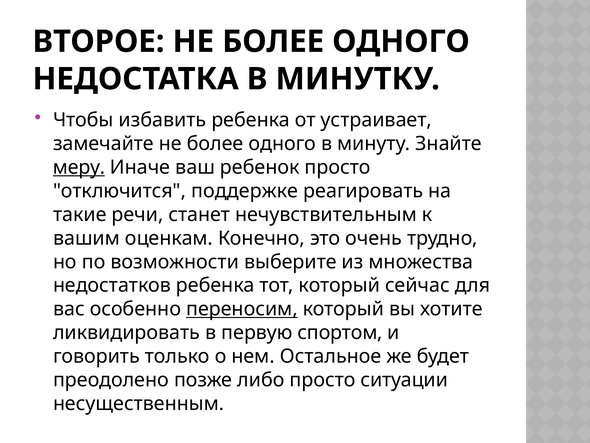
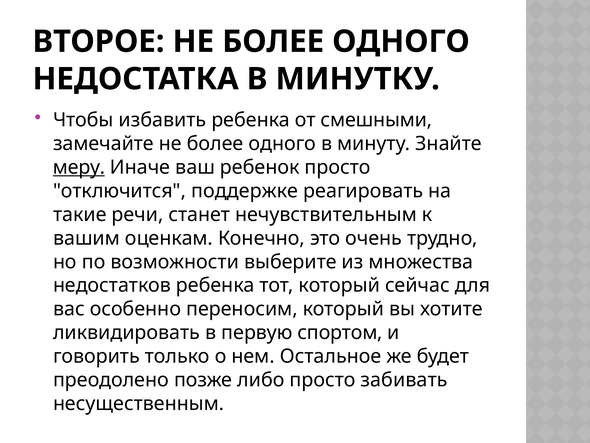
устраивает: устраивает -> смешными (376, 120)
переносим underline: present -> none (242, 309)
ситуации: ситуации -> забивать (404, 380)
